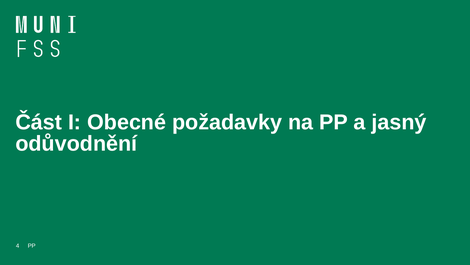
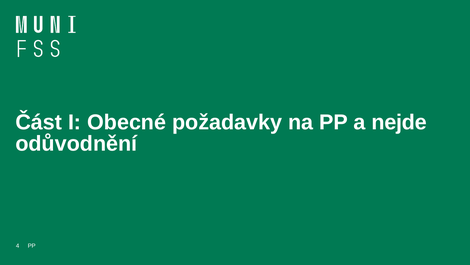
jasný: jasný -> nejde (399, 122)
